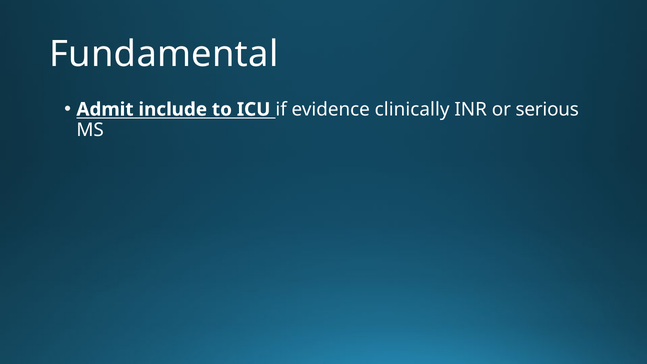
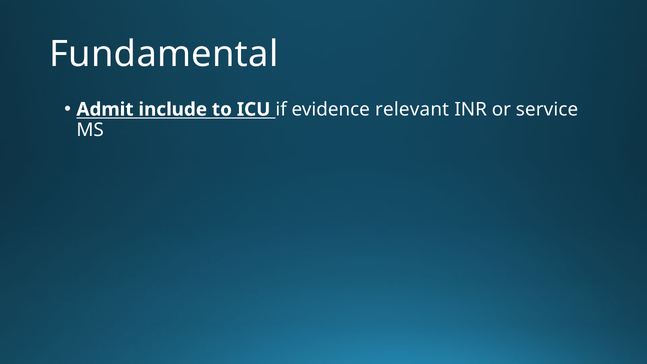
clinically: clinically -> relevant (412, 109)
serious: serious -> service (547, 109)
